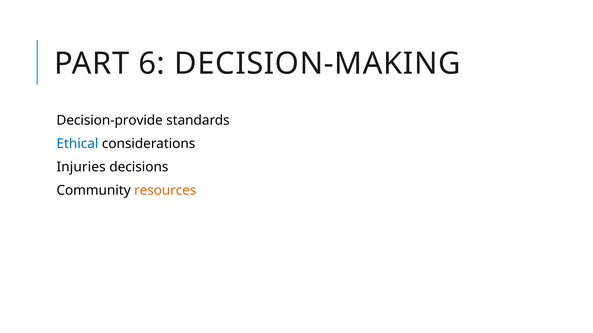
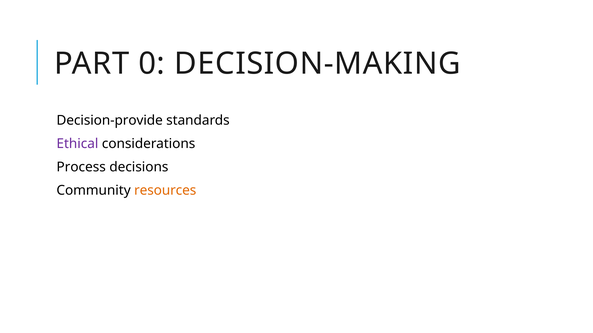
6: 6 -> 0 (152, 64)
Ethical colour: blue -> purple (77, 144)
Injuries: Injuries -> Process (81, 167)
